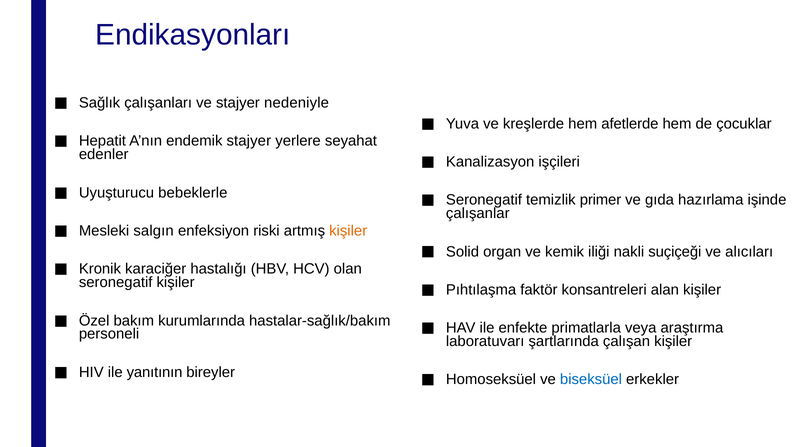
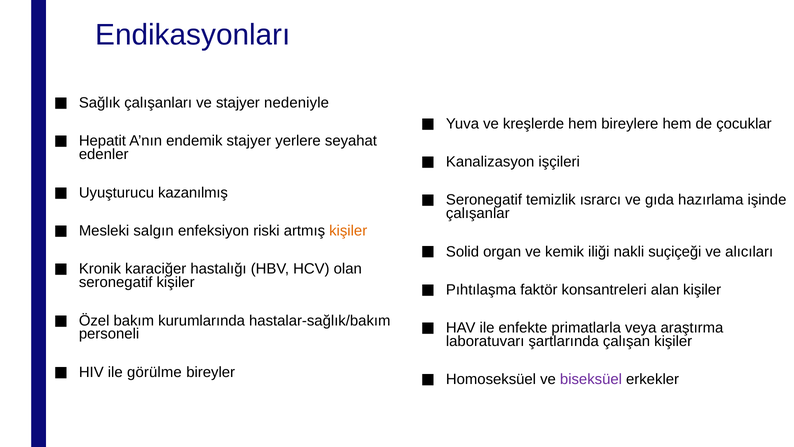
afetlerde: afetlerde -> bireylere (630, 124)
bebeklerle: bebeklerle -> kazanılmış (193, 192)
primer: primer -> ısrarcı (600, 200)
yanıtının: yanıtının -> görülme (154, 372)
biseksüel colour: blue -> purple (591, 379)
